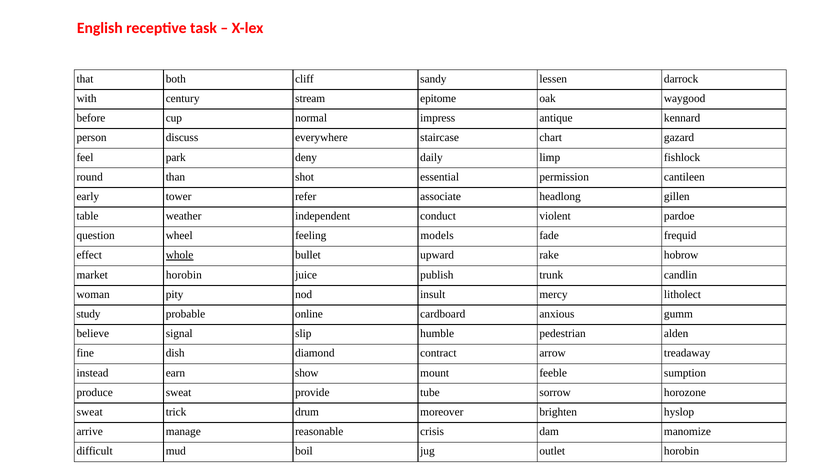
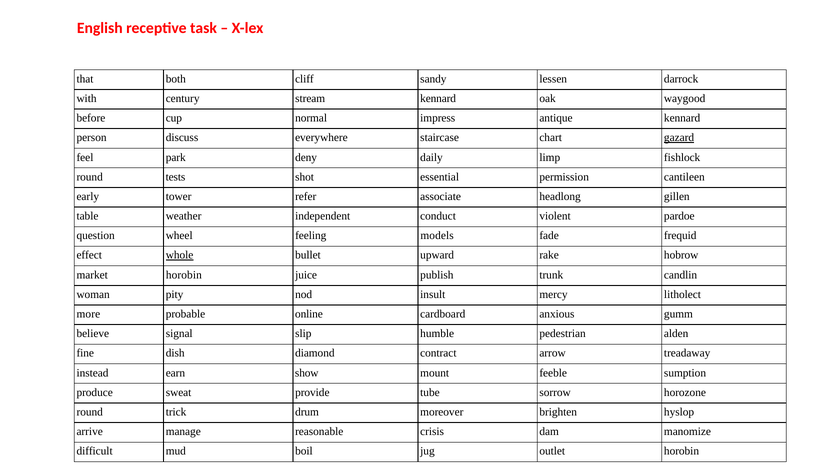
stream epitome: epitome -> kennard (438, 99)
gazard underline: none -> present (679, 138)
than: than -> tests (176, 177)
study: study -> more (88, 314)
sweat: sweat -> round (90, 412)
